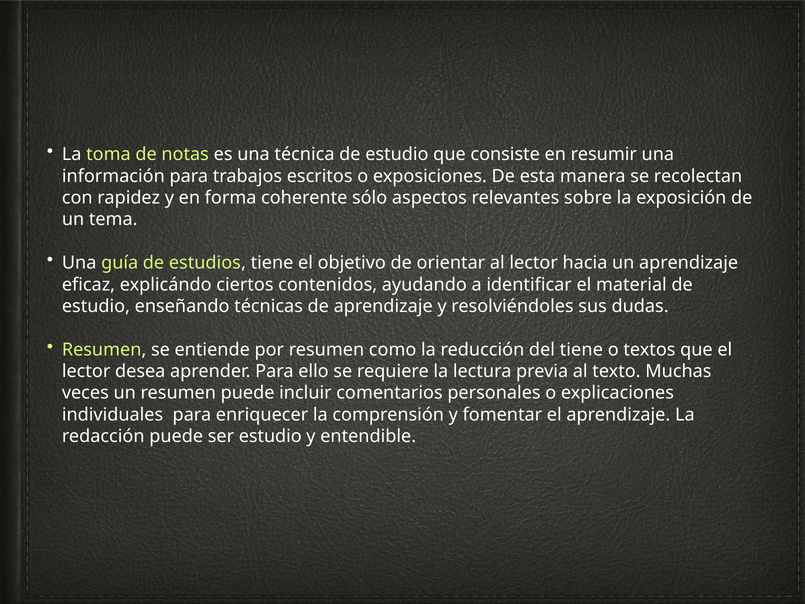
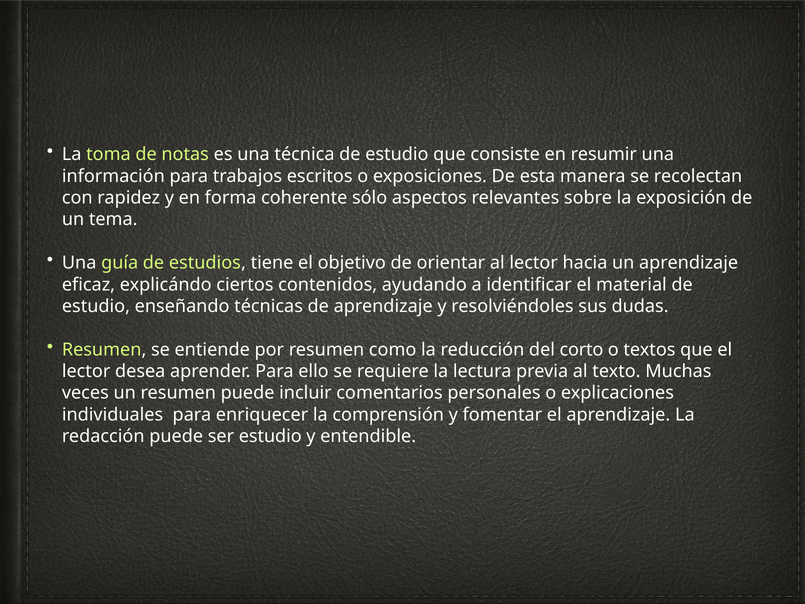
del tiene: tiene -> corto (581, 349)
